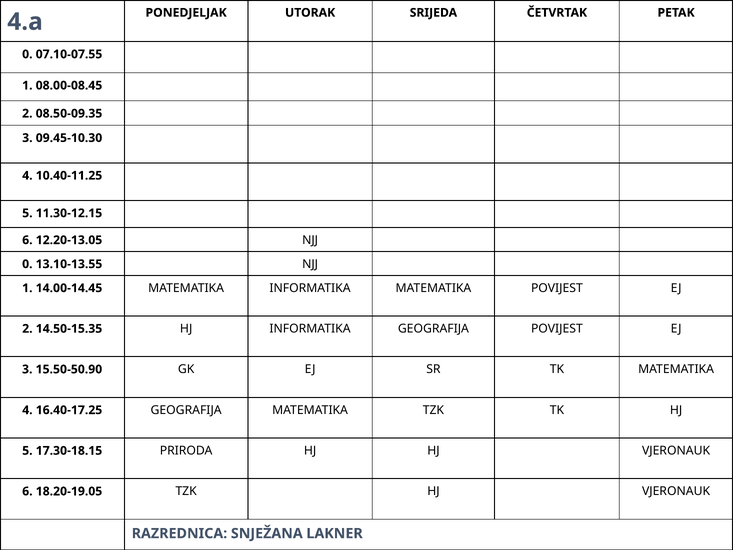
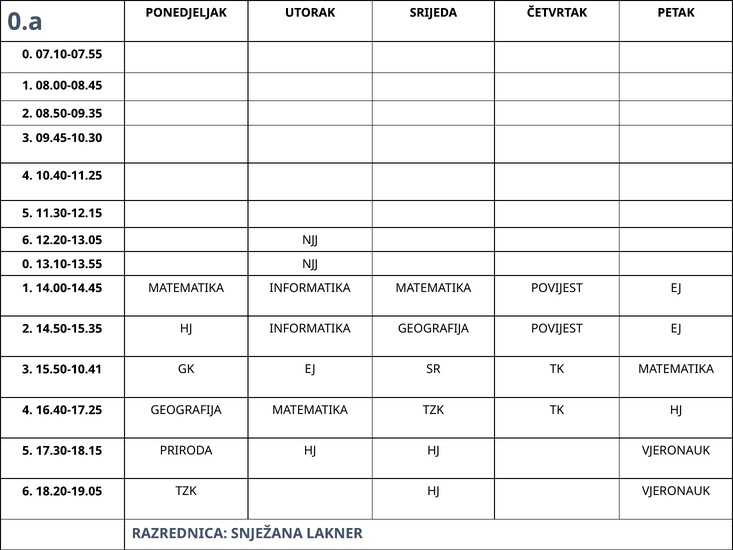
4.a: 4.a -> 0.a (25, 22)
15.50-50.90: 15.50-50.90 -> 15.50-10.41 (69, 369)
